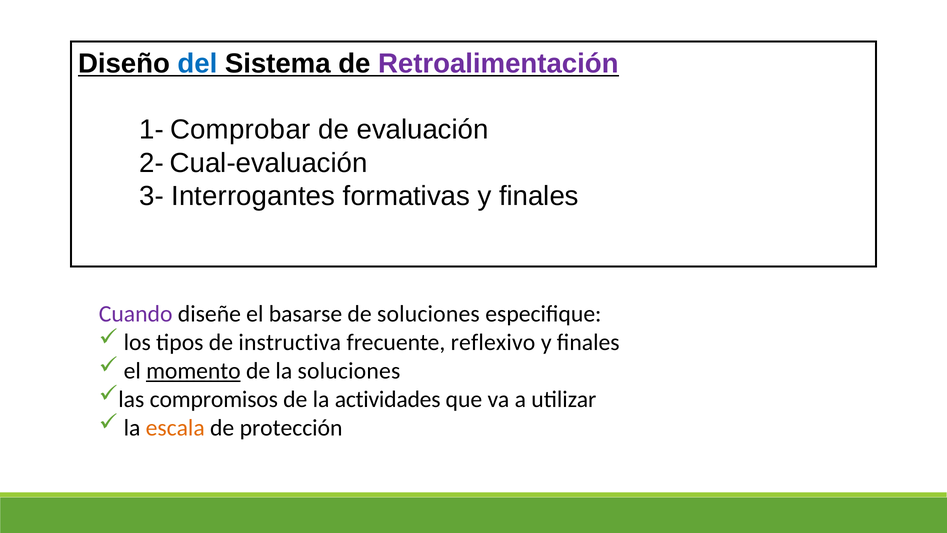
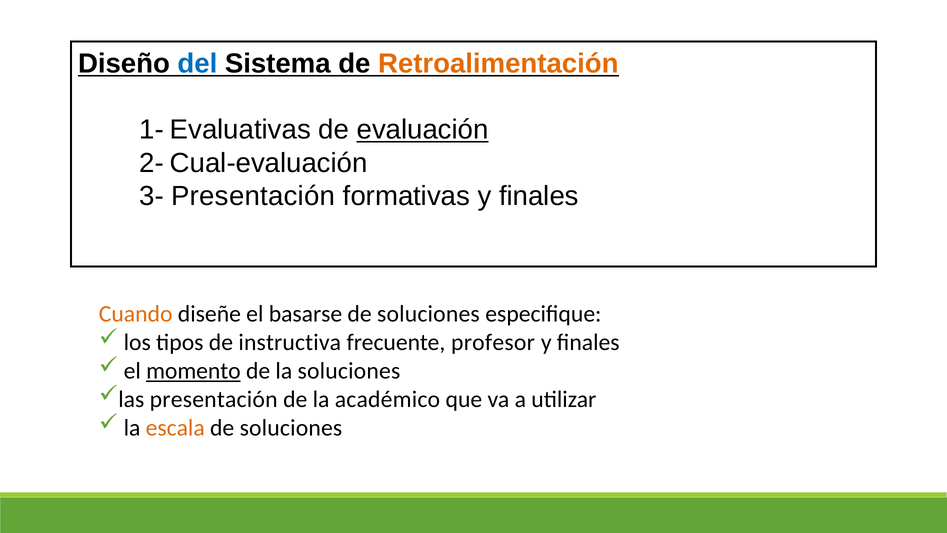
Retroalimentación colour: purple -> orange (498, 63)
Comprobar: Comprobar -> Evaluativas (240, 130)
evaluación underline: none -> present (423, 130)
3- Interrogantes: Interrogantes -> Presentación (253, 196)
Cuando colour: purple -> orange (136, 314)
reflexivo: reflexivo -> profesor (493, 342)
las compromisos: compromisos -> presentación (214, 399)
actividades: actividades -> académico (387, 399)
protección: protección -> soluciones (291, 428)
